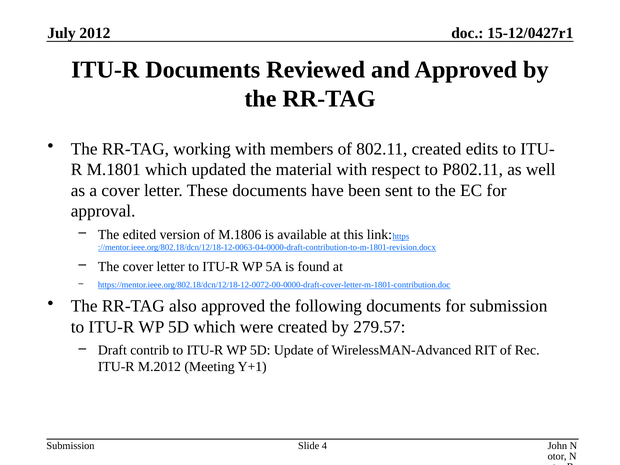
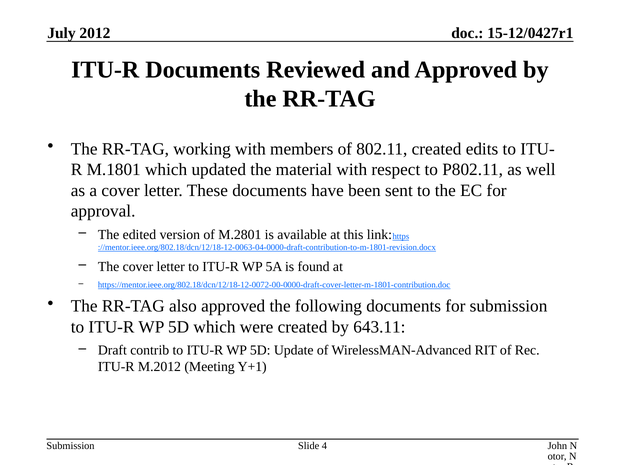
M.1806: M.1806 -> M.2801 (240, 235)
279.57: 279.57 -> 643.11 (379, 327)
